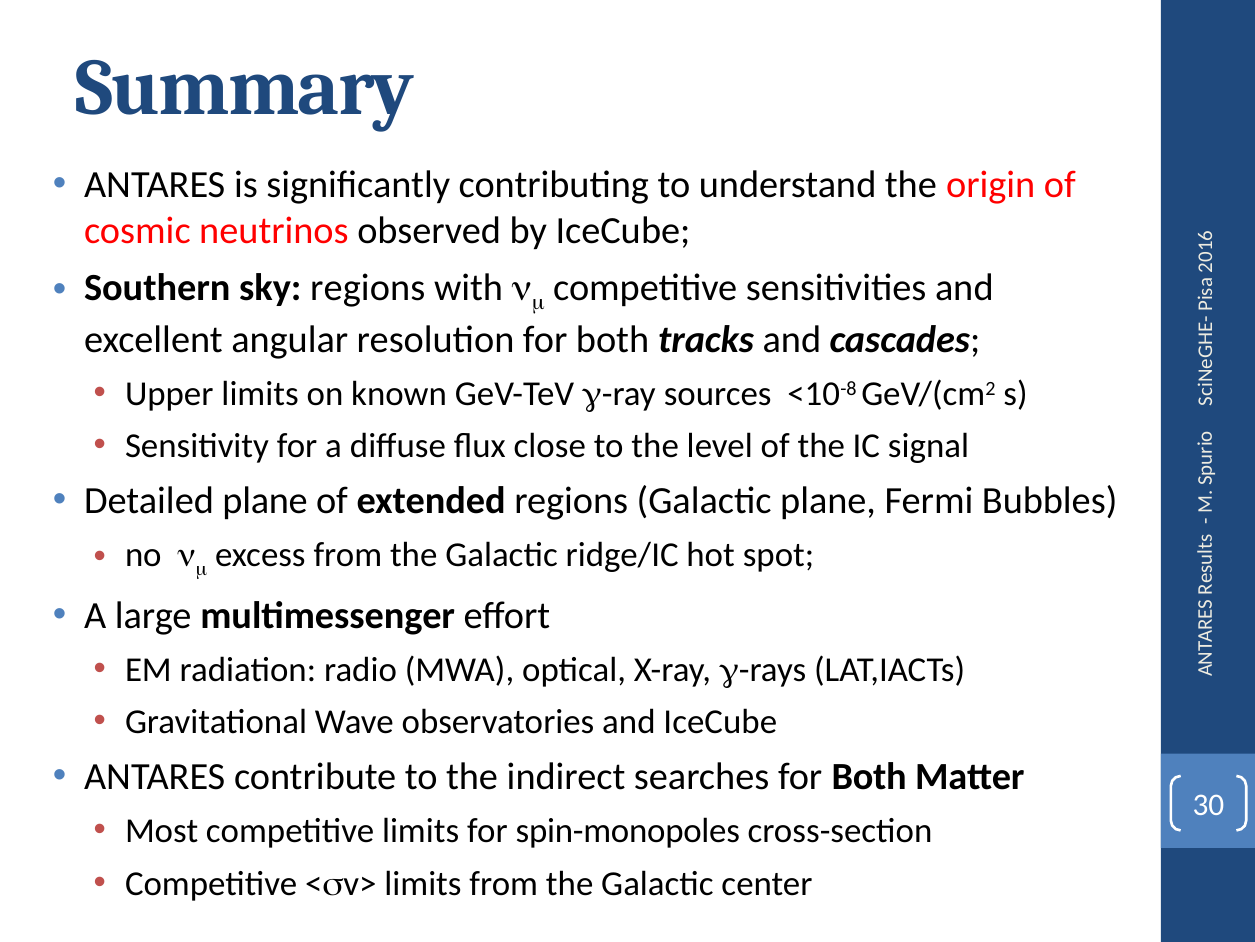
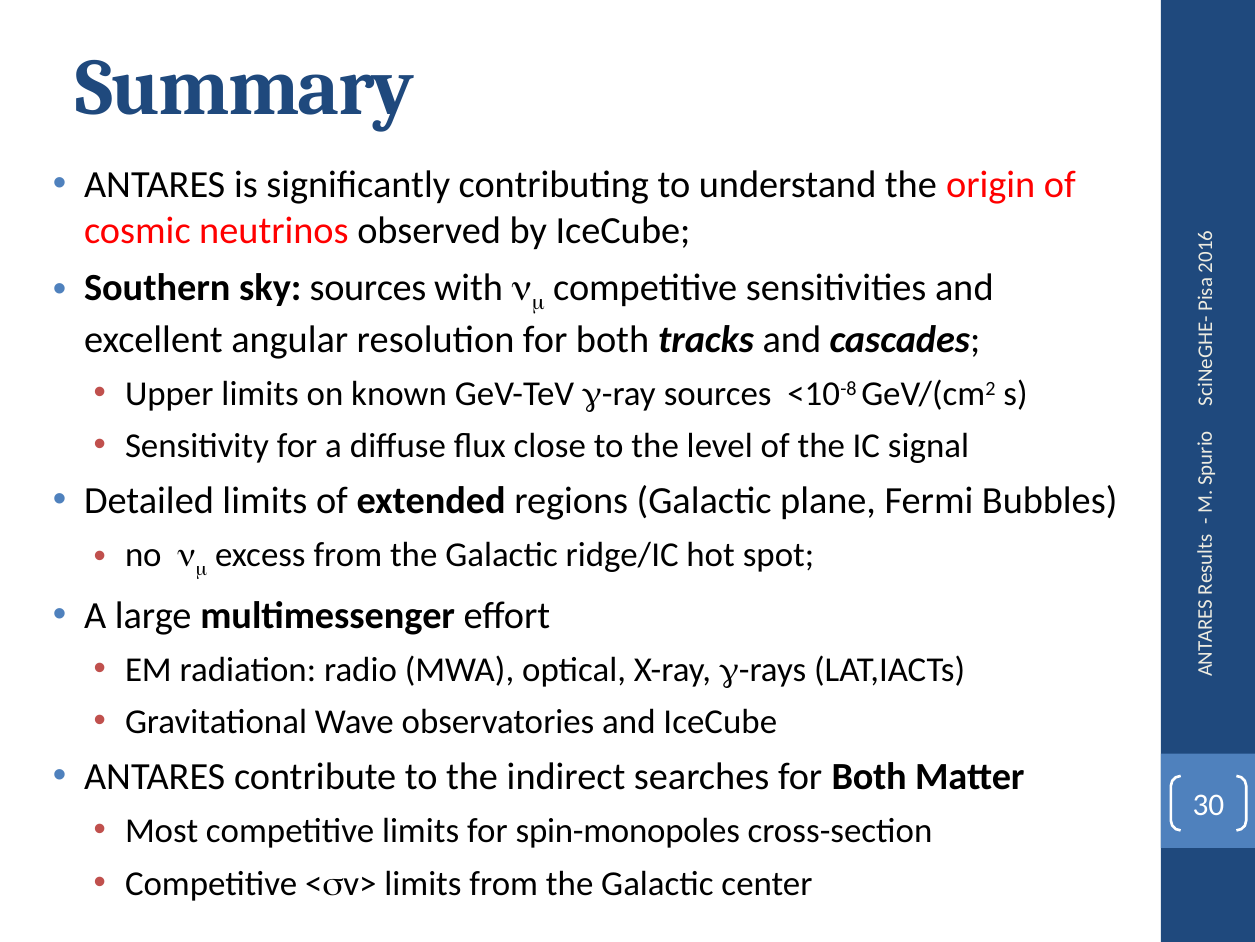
sky regions: regions -> sources (368, 287)
Detailed plane: plane -> limits (265, 501)
